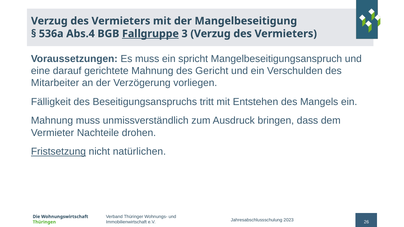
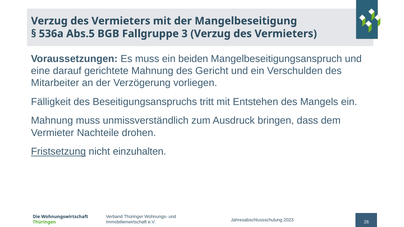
Abs.4: Abs.4 -> Abs.5 (80, 34)
Fallgruppe underline: present -> none (150, 34)
spricht: spricht -> beiden (193, 59)
natürlichen: natürlichen -> einzuhalten (140, 152)
